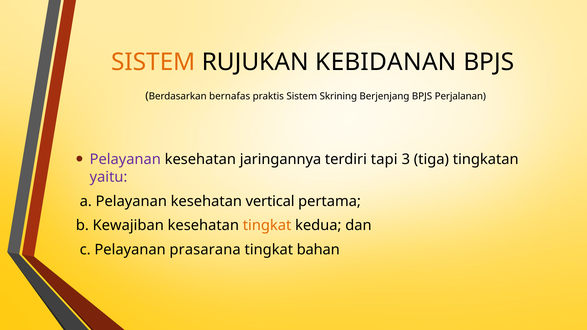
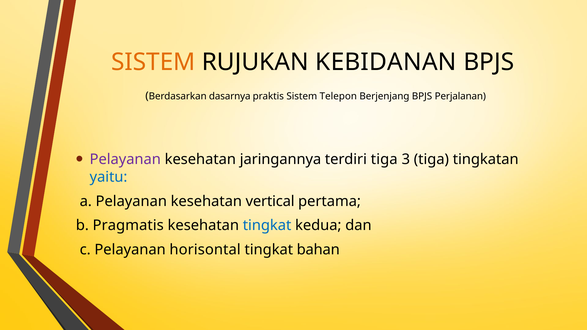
bernafas: bernafas -> dasarnya (230, 96)
Skrining: Skrining -> Telepon (338, 96)
terdiri tapi: tapi -> tiga (384, 160)
yaitu colour: purple -> blue (109, 177)
Kewajiban: Kewajiban -> Pragmatis (128, 226)
tingkat colour: orange -> blue (267, 226)
prasarana: prasarana -> horisontal (205, 250)
